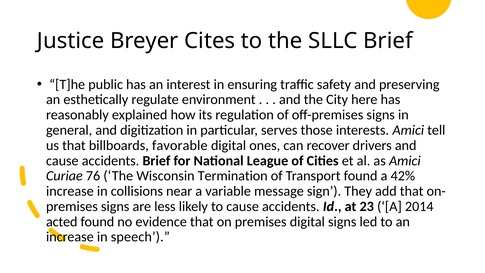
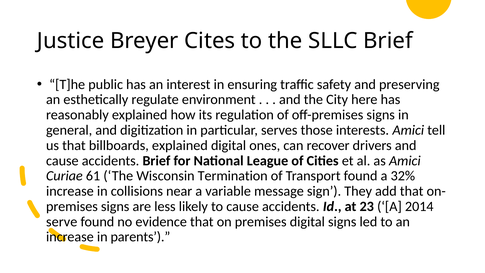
billboards favorable: favorable -> explained (180, 145)
76: 76 -> 61 (93, 176)
42%: 42% -> 32% (403, 176)
acted: acted -> serve (62, 222)
speech: speech -> parents (140, 237)
